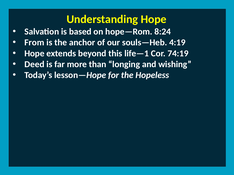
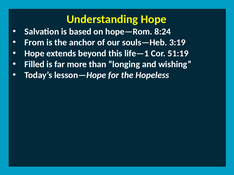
4:19: 4:19 -> 3:19 (177, 43)
74:19: 74:19 -> 51:19 (178, 54)
Deed: Deed -> Filled (34, 64)
